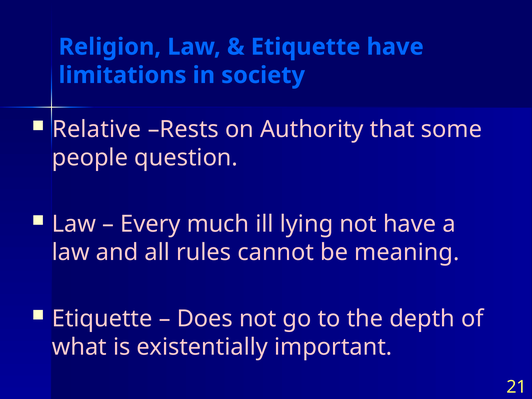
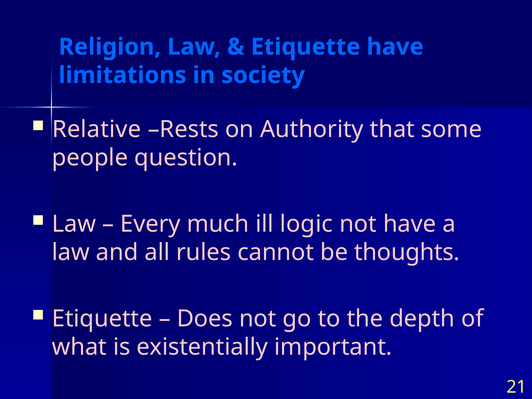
lying: lying -> logic (306, 224)
meaning: meaning -> thoughts (407, 252)
